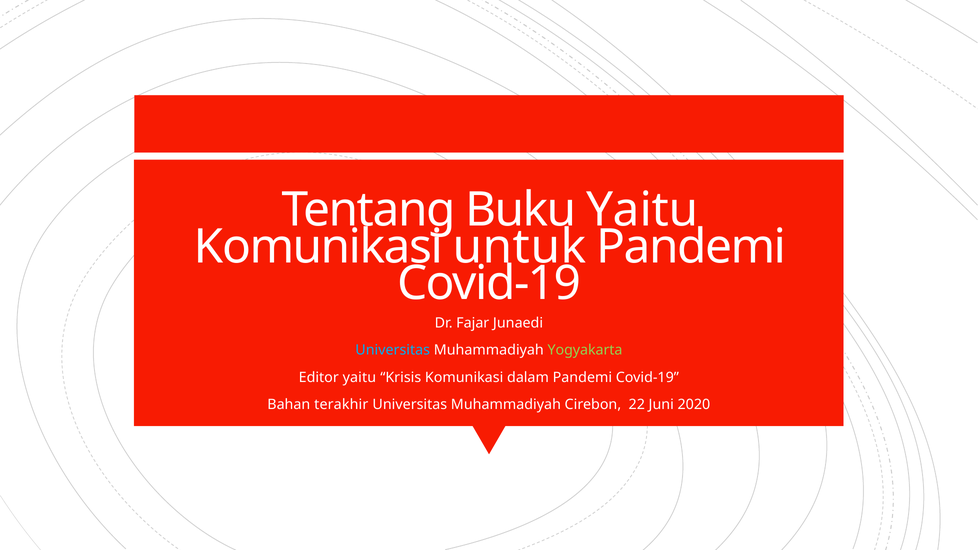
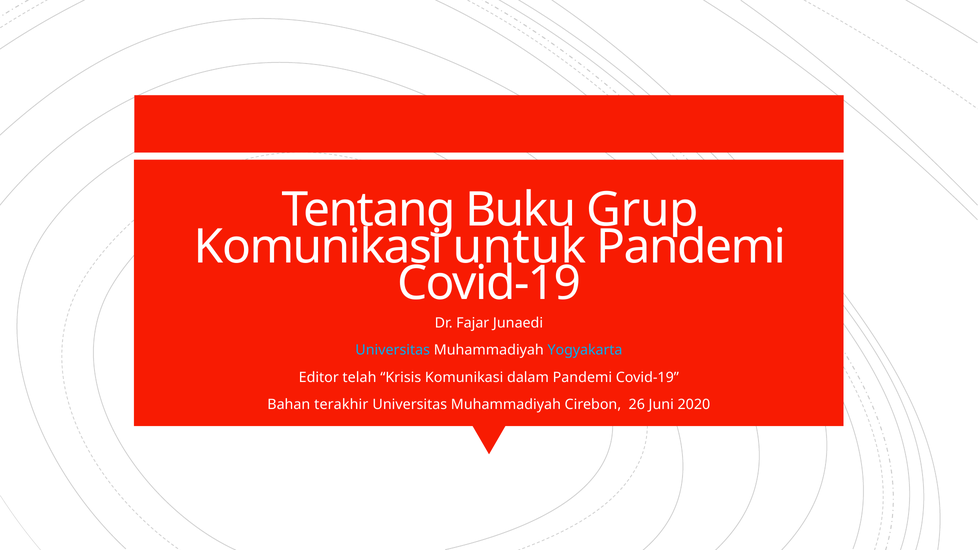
Buku Yaitu: Yaitu -> Grup (642, 210)
Yogyakarta colour: light green -> light blue (585, 350)
Editor yaitu: yaitu -> telah (359, 378)
22: 22 -> 26 (637, 405)
